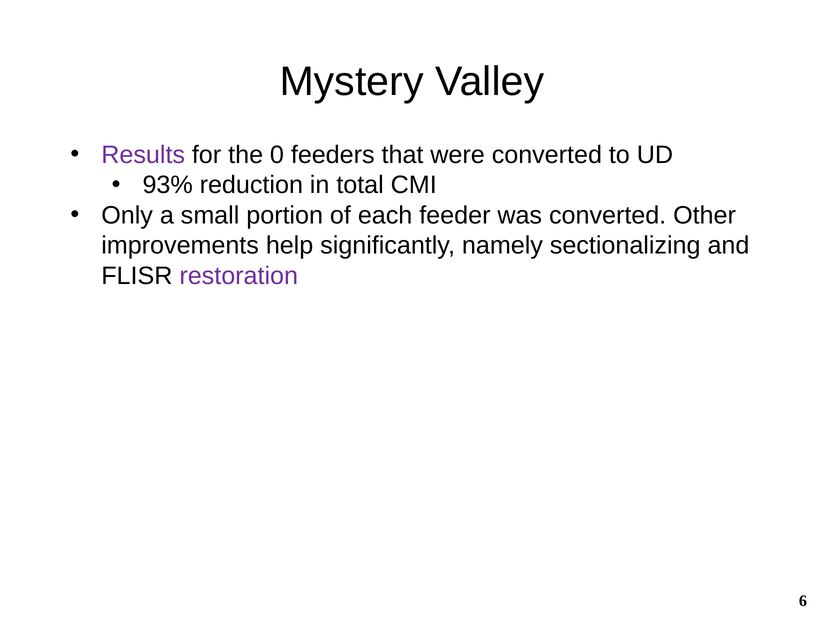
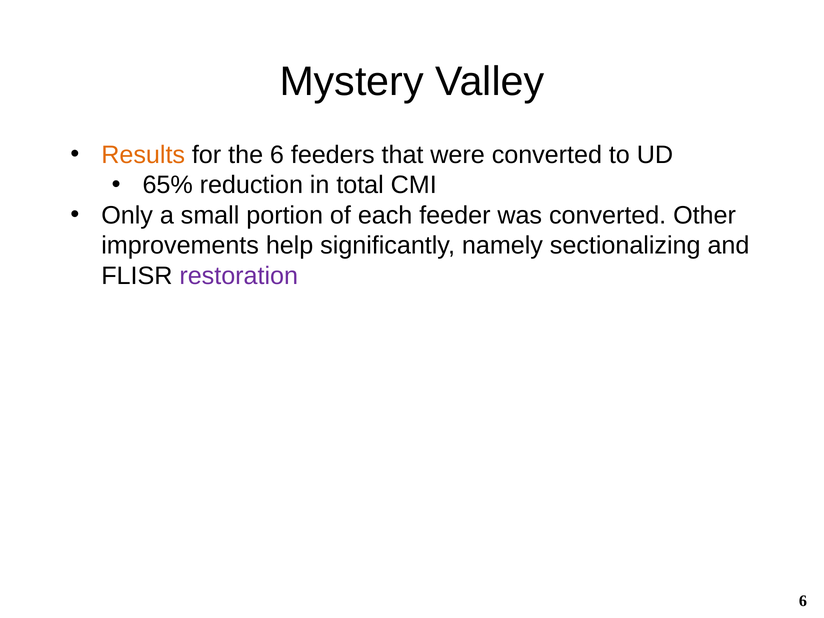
Results colour: purple -> orange (143, 155)
the 0: 0 -> 6 (277, 155)
93%: 93% -> 65% (168, 185)
